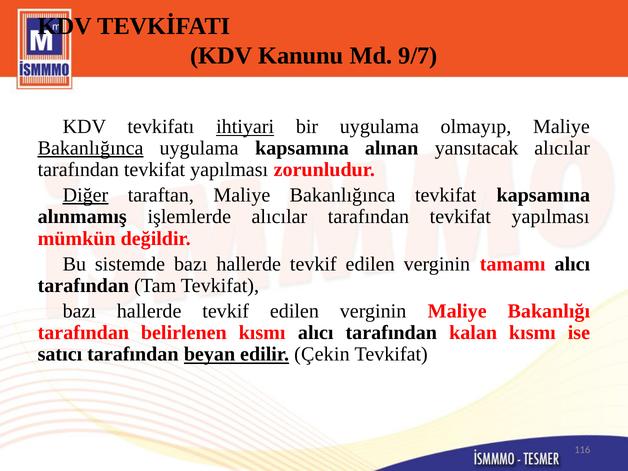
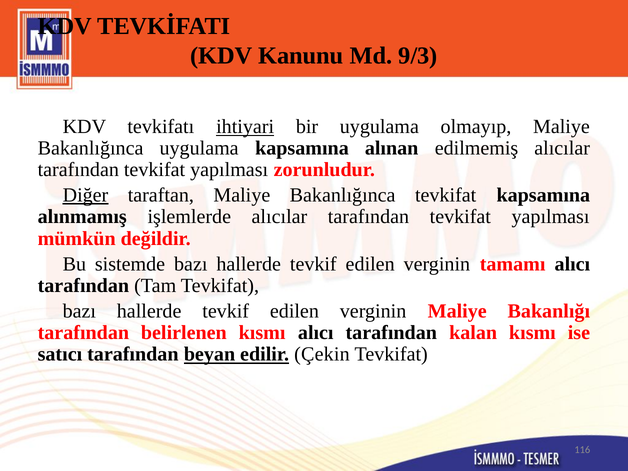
9/7: 9/7 -> 9/3 (418, 56)
Bakanlığınca underline: present -> none (91, 148)
yansıtacak: yansıtacak -> edilmemiş (477, 148)
